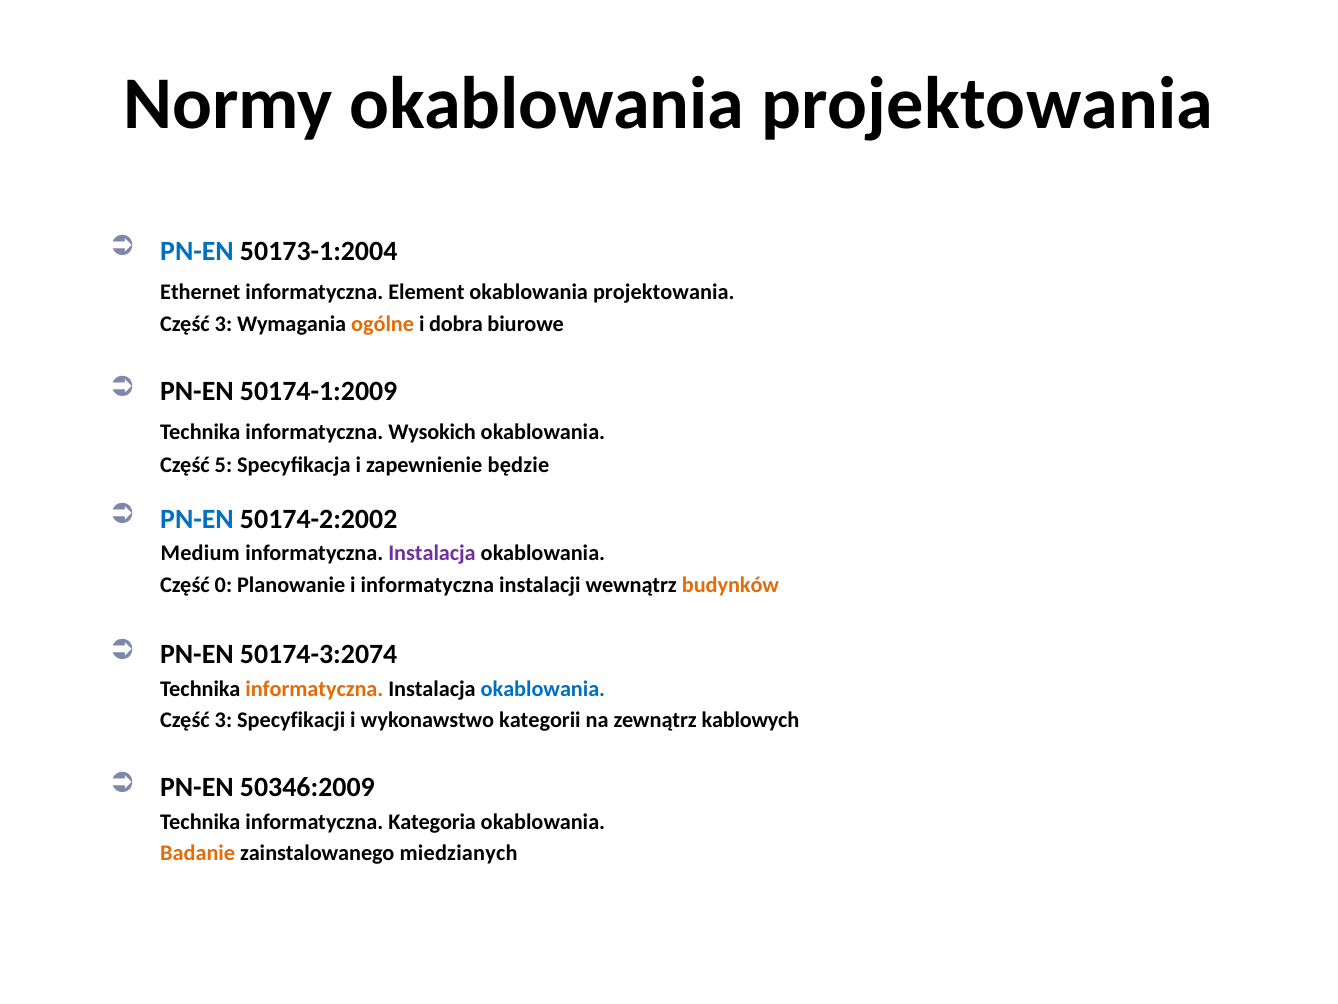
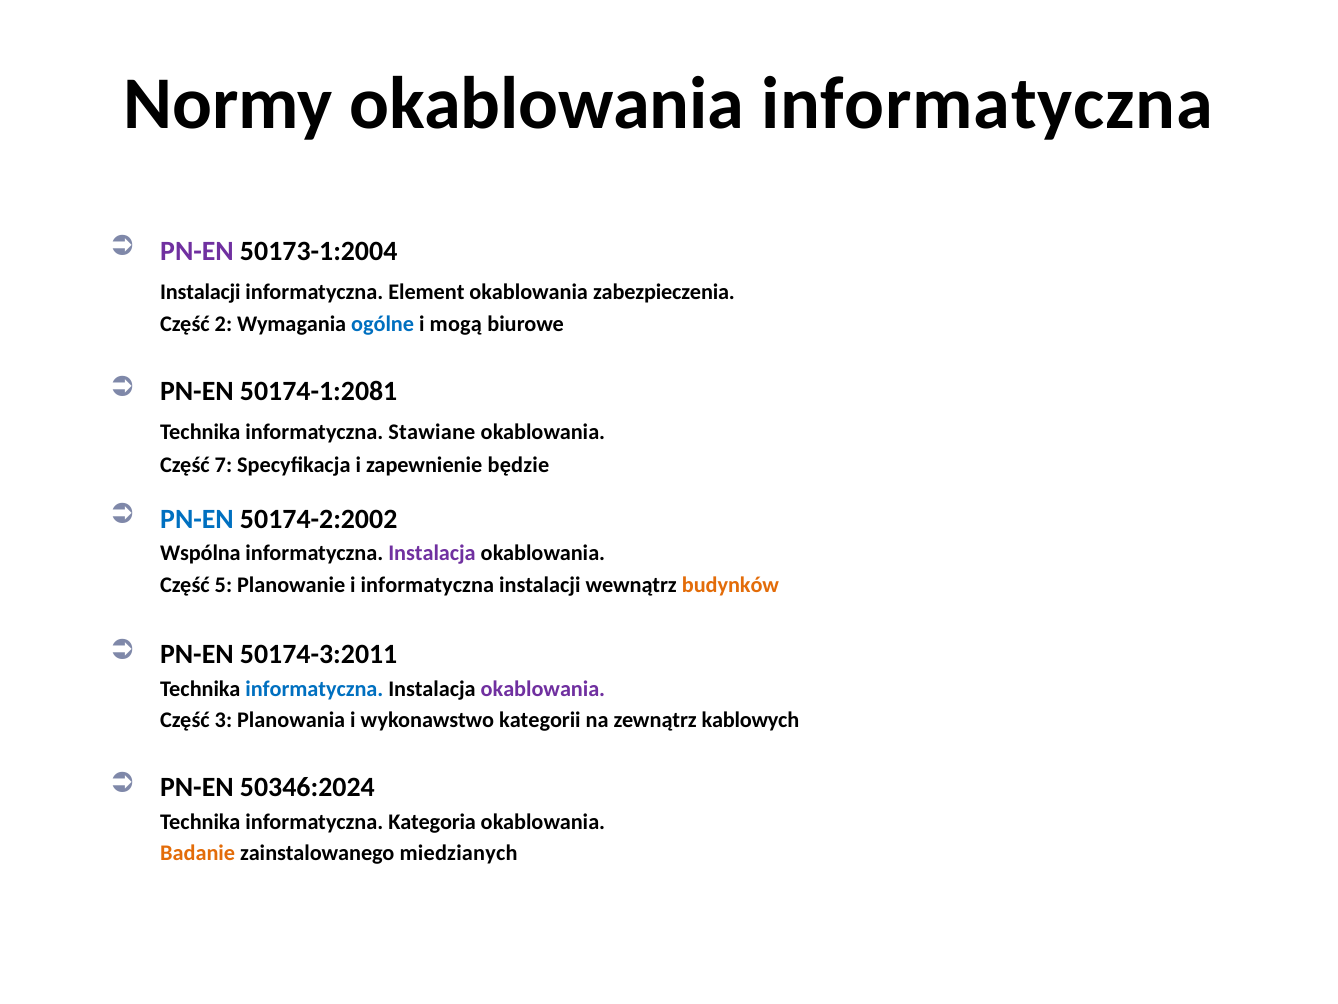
Normy okablowania projektowania: projektowania -> informatyczna (987, 104)
PN-EN colour: blue -> purple (197, 251)
Ethernet: Ethernet -> Instalacji (200, 292)
projektowania: projektowania -> zabezpieczenia (664, 292)
3: 3 -> 2 (223, 324)
ogólne colour: orange -> blue (383, 324)
dobra: dobra -> mogą (456, 324)
50174-1:2009: 50174-1:2009 -> 50174-1:2081 (319, 392)
Wysokich: Wysokich -> Stawiane (432, 432)
5: 5 -> 7 (223, 465)
Medium: Medium -> Wspólna (200, 553)
0: 0 -> 5 (223, 584)
50174-3:2074: 50174-3:2074 -> 50174-3:2011 (319, 654)
informatyczna colour: orange -> blue (314, 689)
okablowania colour: blue -> purple (543, 689)
Specyfikacji: Specyfikacji -> Planowania (291, 720)
50346:2009: 50346:2009 -> 50346:2024 (307, 787)
